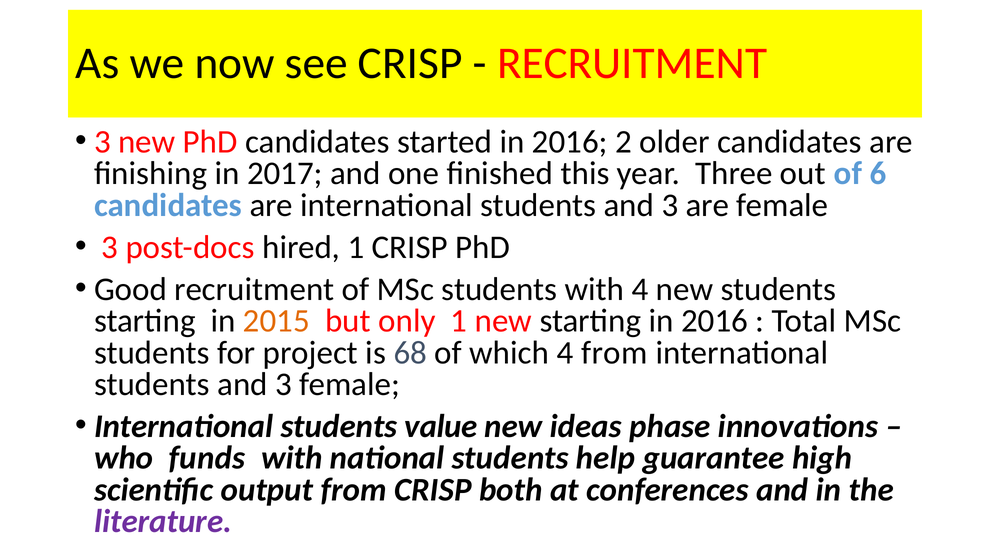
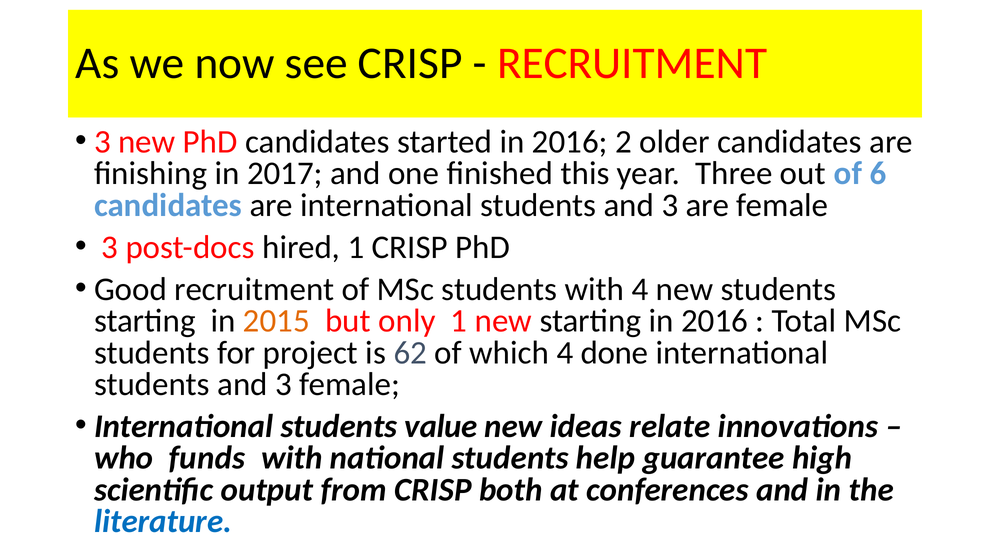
68: 68 -> 62 (410, 353)
4 from: from -> done (615, 353)
phase: phase -> relate (670, 426)
literature colour: purple -> blue (163, 521)
